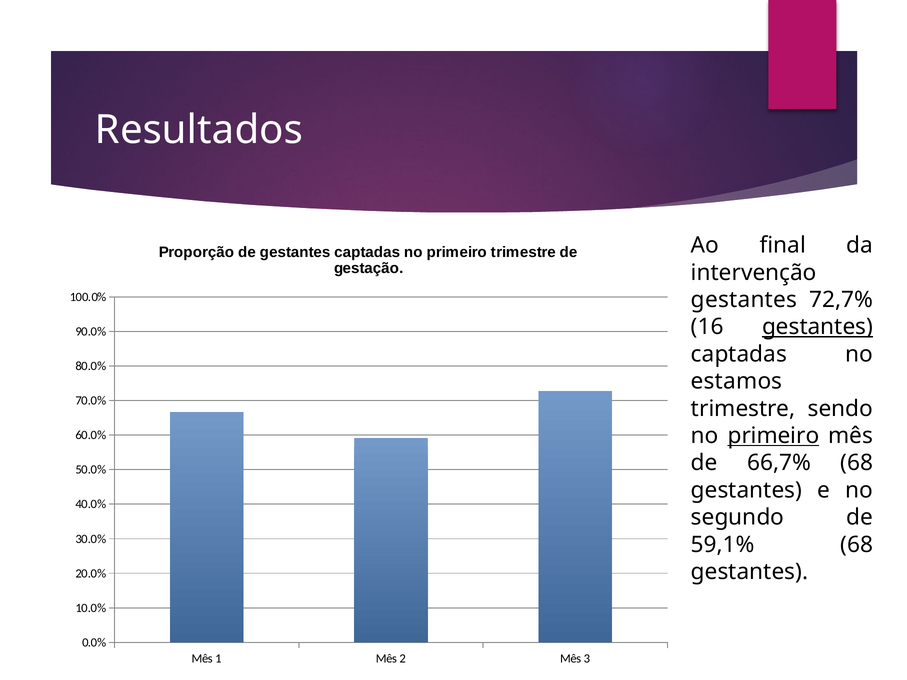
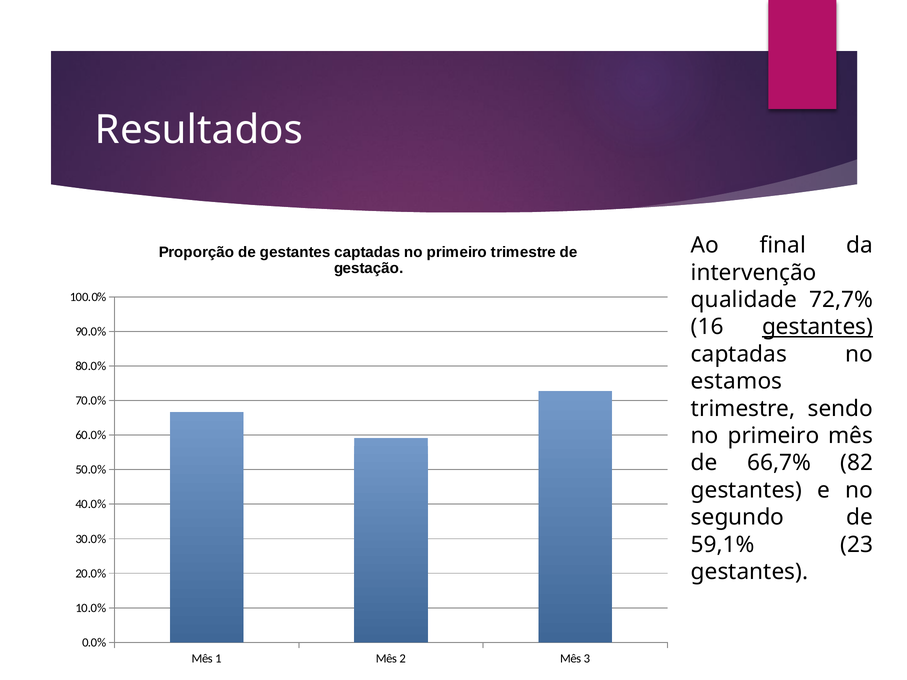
gestantes: gestantes -> qualidade (744, 300)
primeiro underline: present -> none (773, 436)
66,7% 68: 68 -> 82 (857, 463)
59,1% 68: 68 -> 23 (857, 545)
